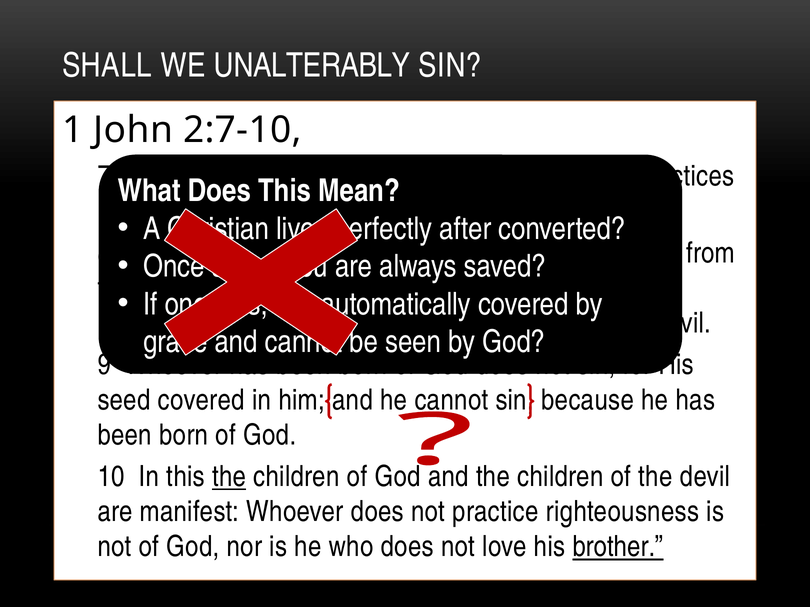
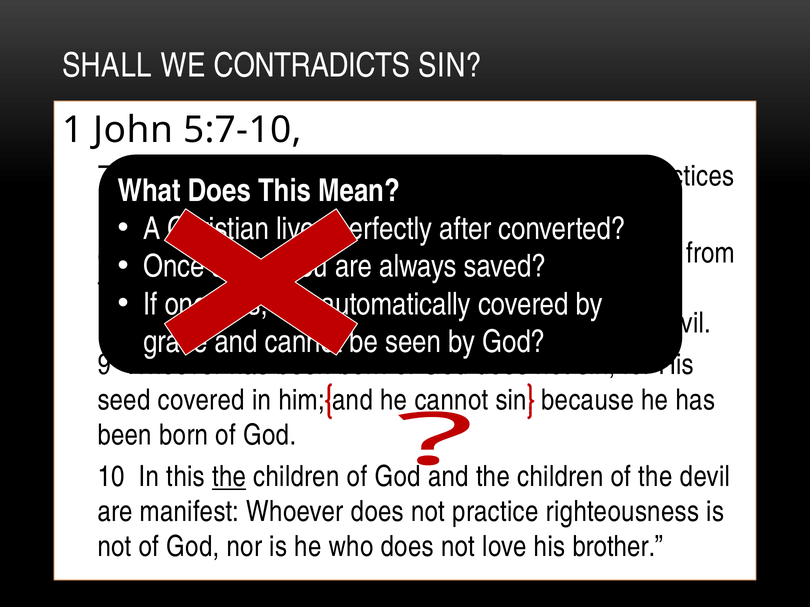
UNALTERABLY: UNALTERABLY -> CONTRADICTS (312, 66)
2:7-10: 2:7-10 -> 5:7-10 (242, 130)
brother underline: present -> none (618, 547)
